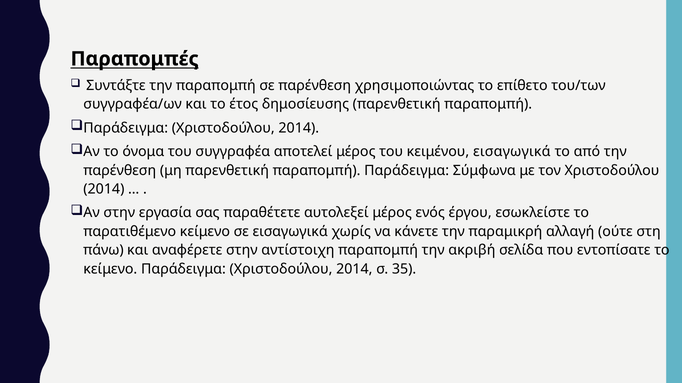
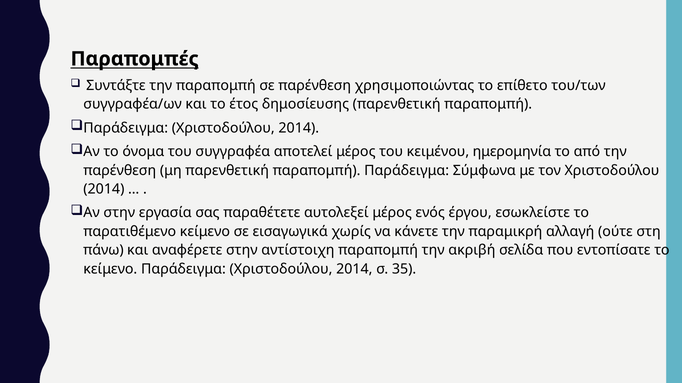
κειμένου εισαγωγικά: εισαγωγικά -> ημερομηνία (512, 152)
